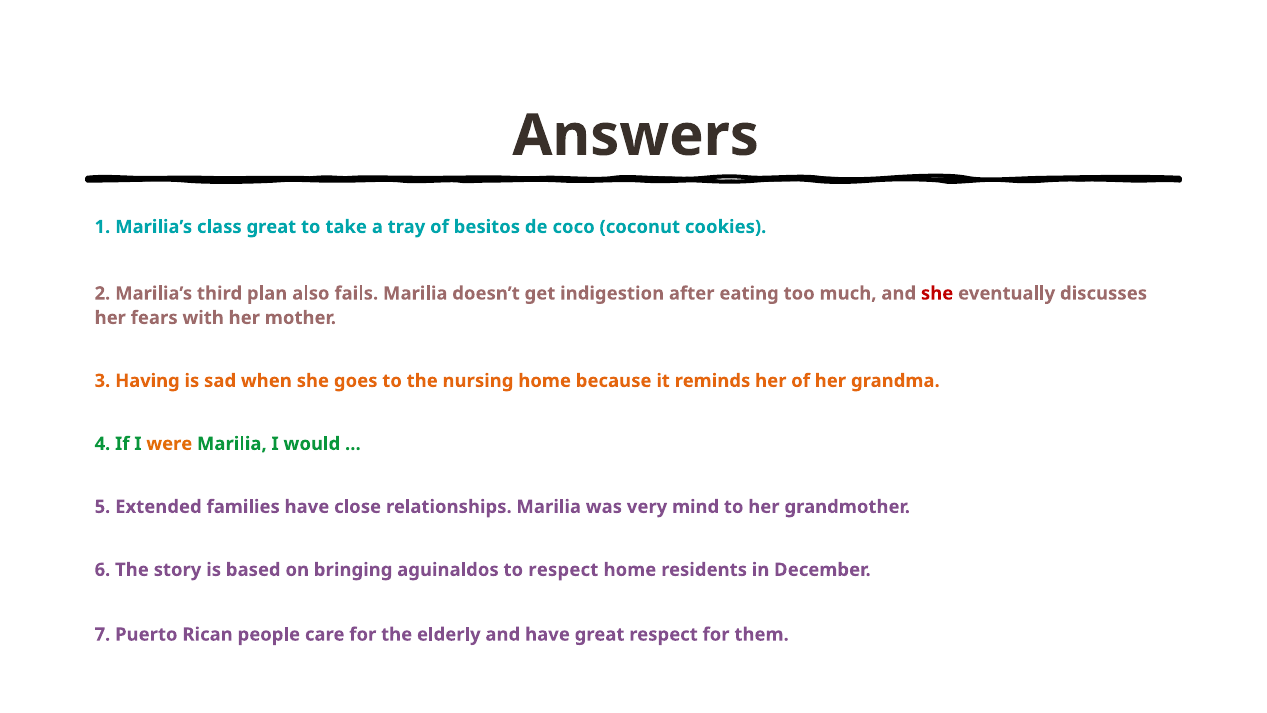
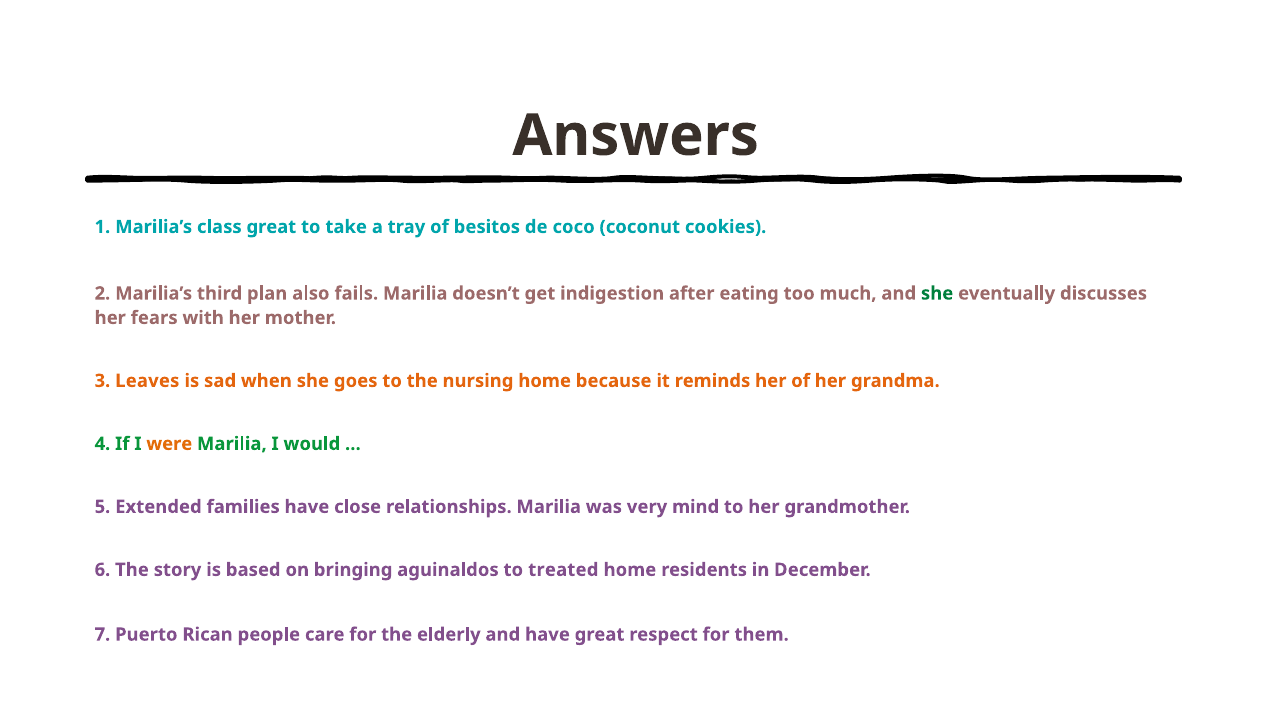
she colour: red -> green (937, 293)
Having: Having -> Leaves (147, 381)
to respect: respect -> treated (563, 570)
